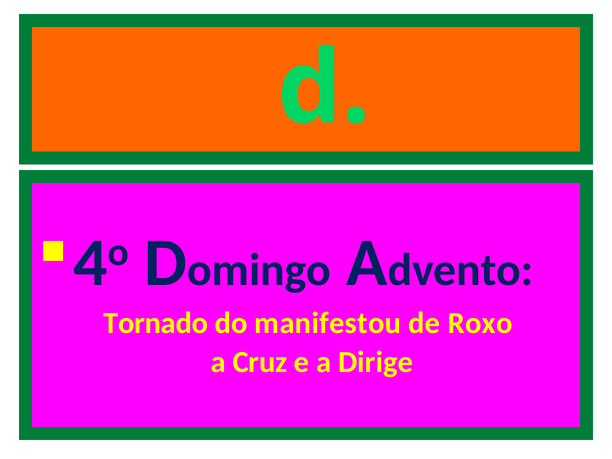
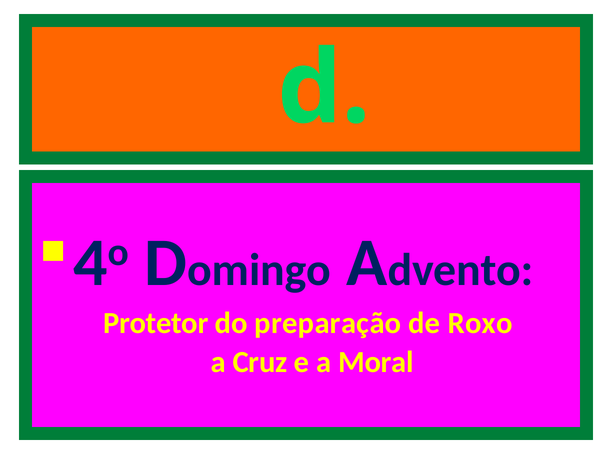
Tornado: Tornado -> Protetor (156, 323)
manifestou: manifestou -> preparação (328, 323)
Dirige: Dirige -> Moral (376, 362)
